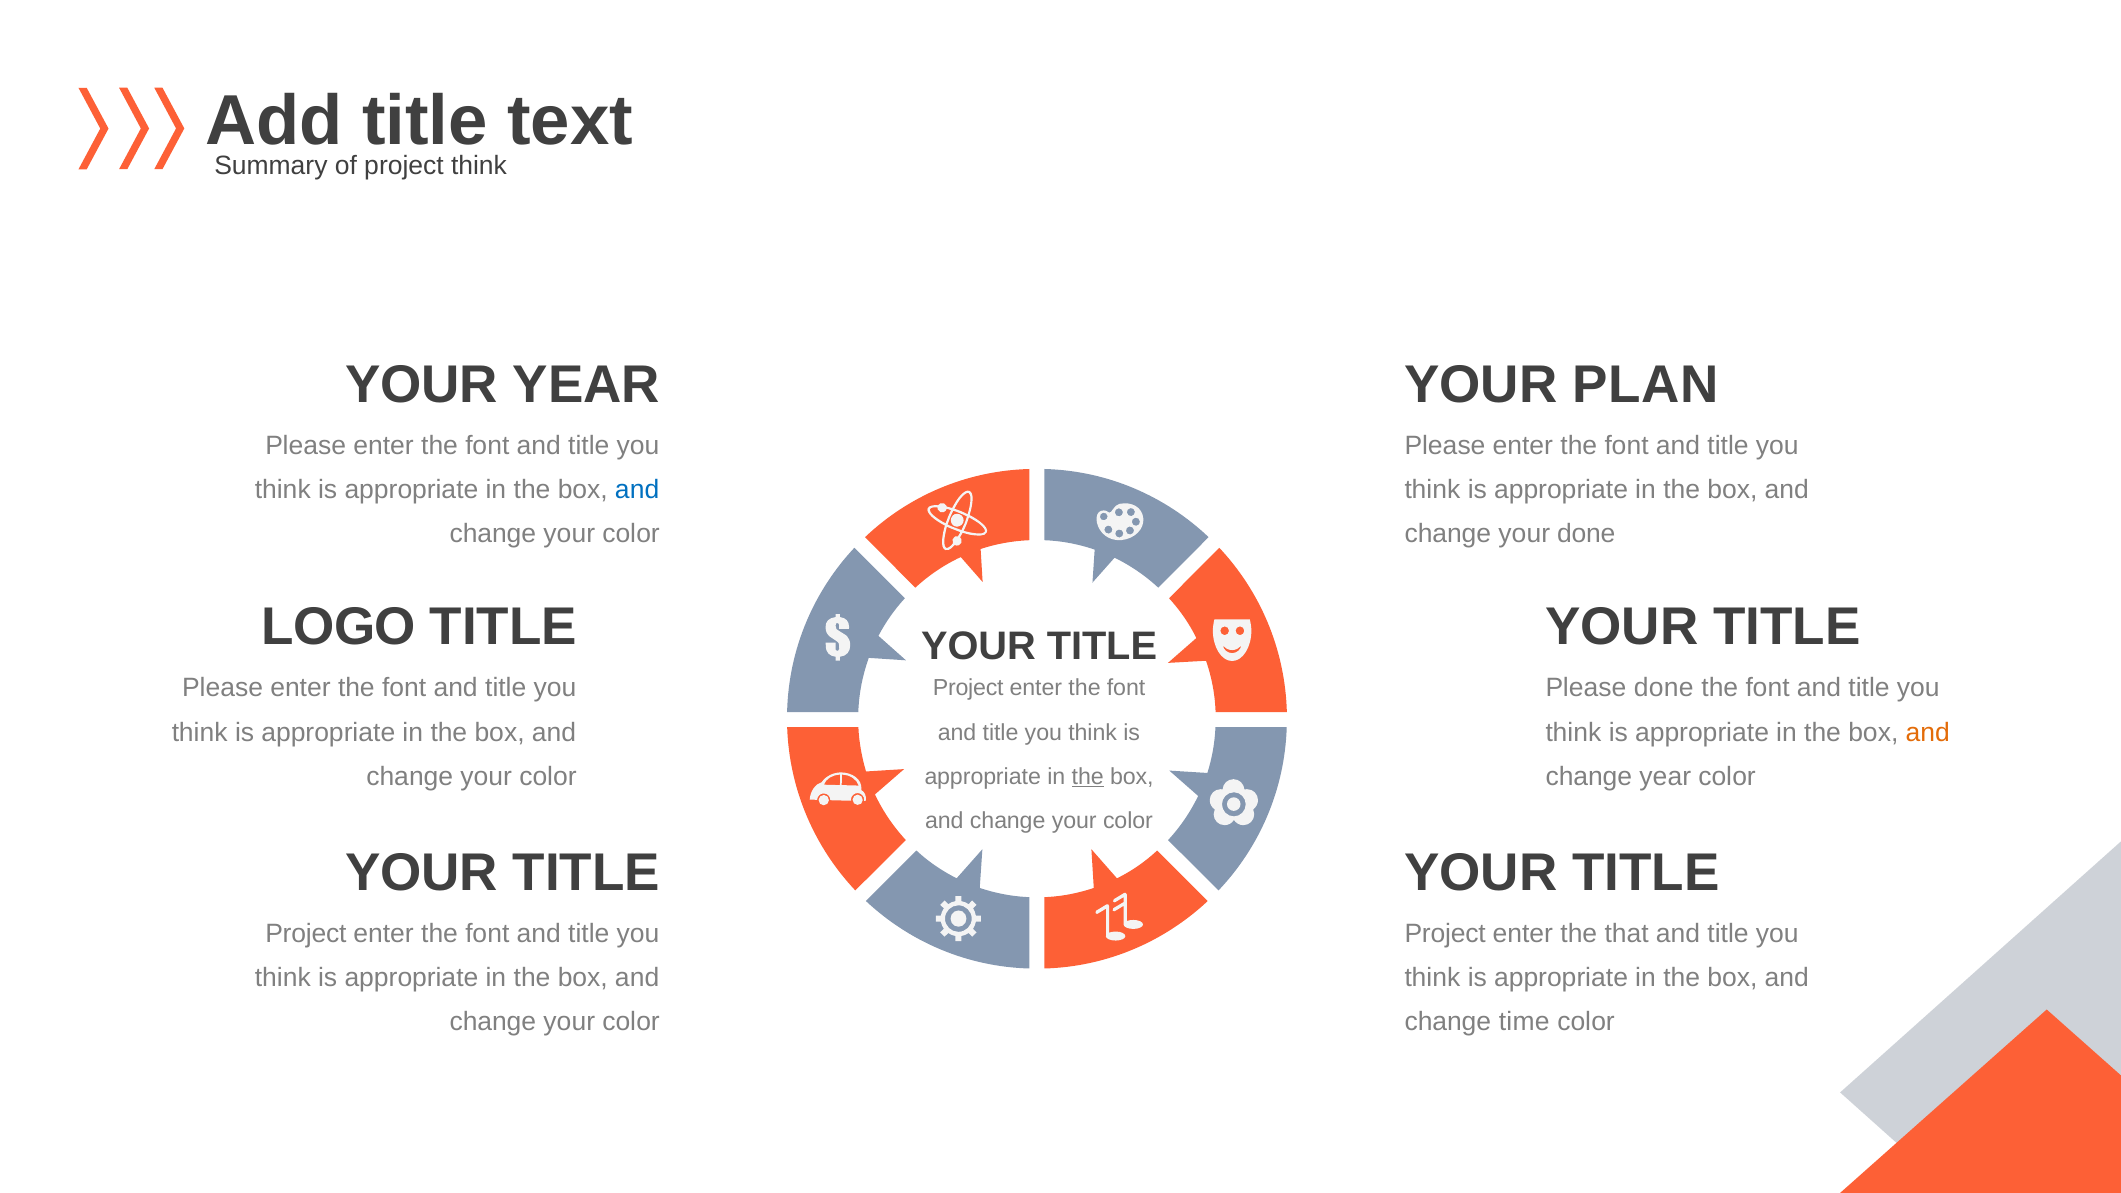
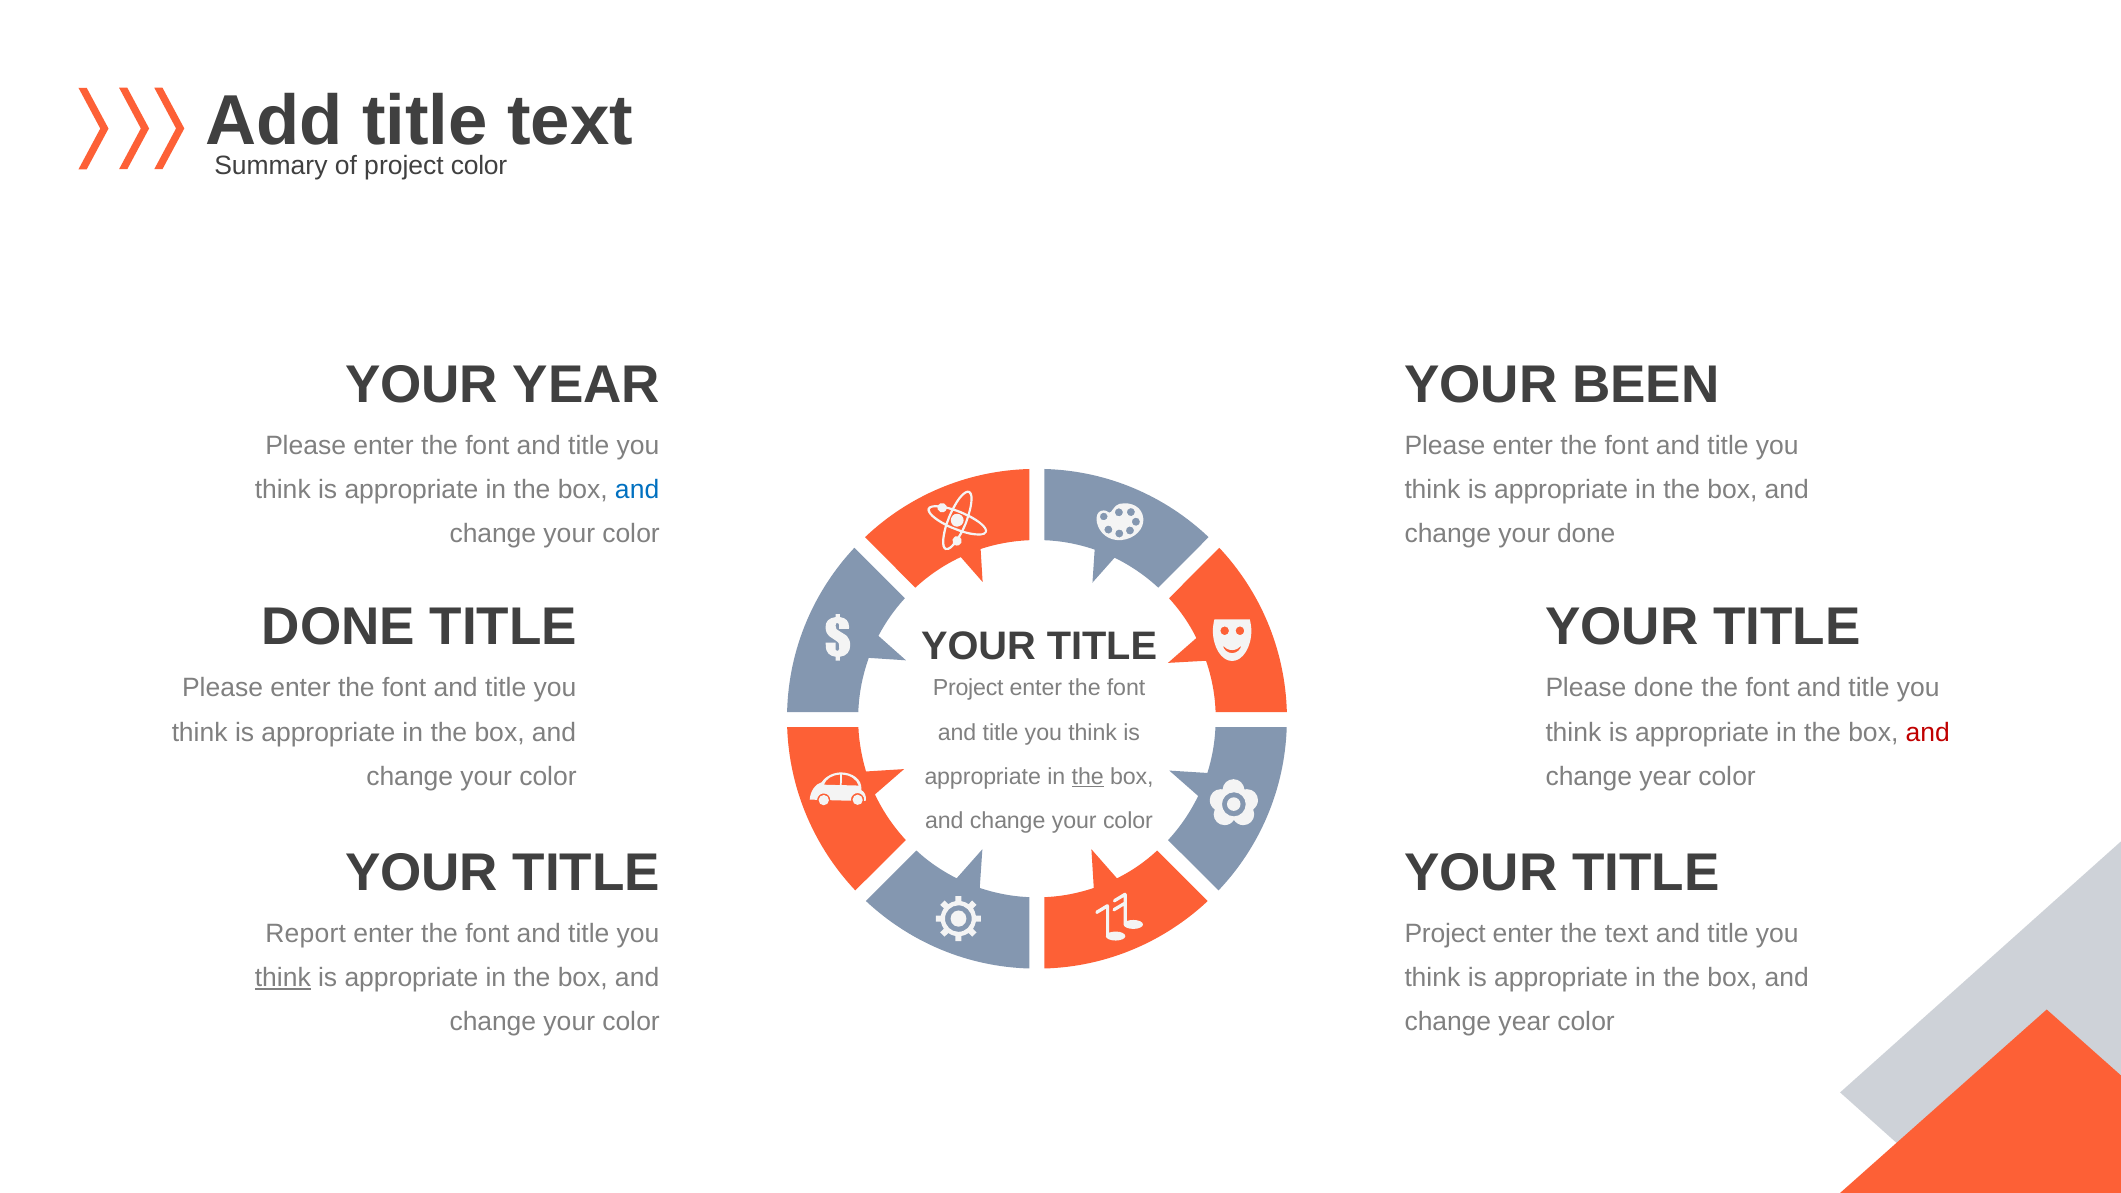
project think: think -> color (479, 166)
PLAN: PLAN -> BEEN (1646, 385)
LOGO: LOGO -> DONE (339, 627)
and colour: orange -> red (1928, 732)
Project: Project -> Report (306, 933)
the that: that -> text (1626, 933)
think underline: none -> present (283, 978)
time: time -> year (1524, 1022)
